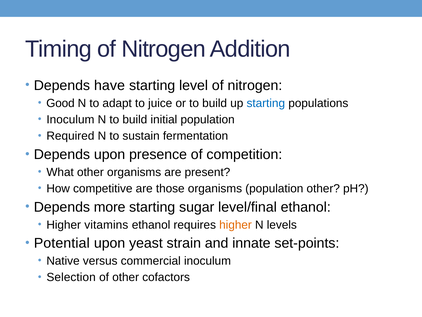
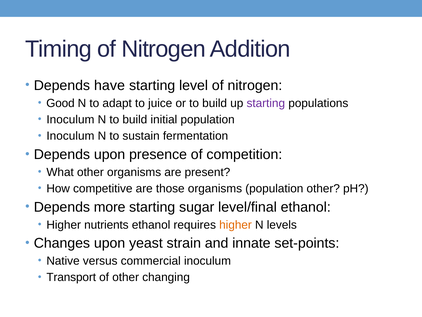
starting colour: blue -> purple (266, 103)
Required: Required -> Inoculum (70, 136)
vitamins: vitamins -> nutrients (106, 224)
Potential: Potential -> Changes (62, 243)
Selection: Selection -> Transport (71, 277)
cofactors: cofactors -> changing (166, 277)
